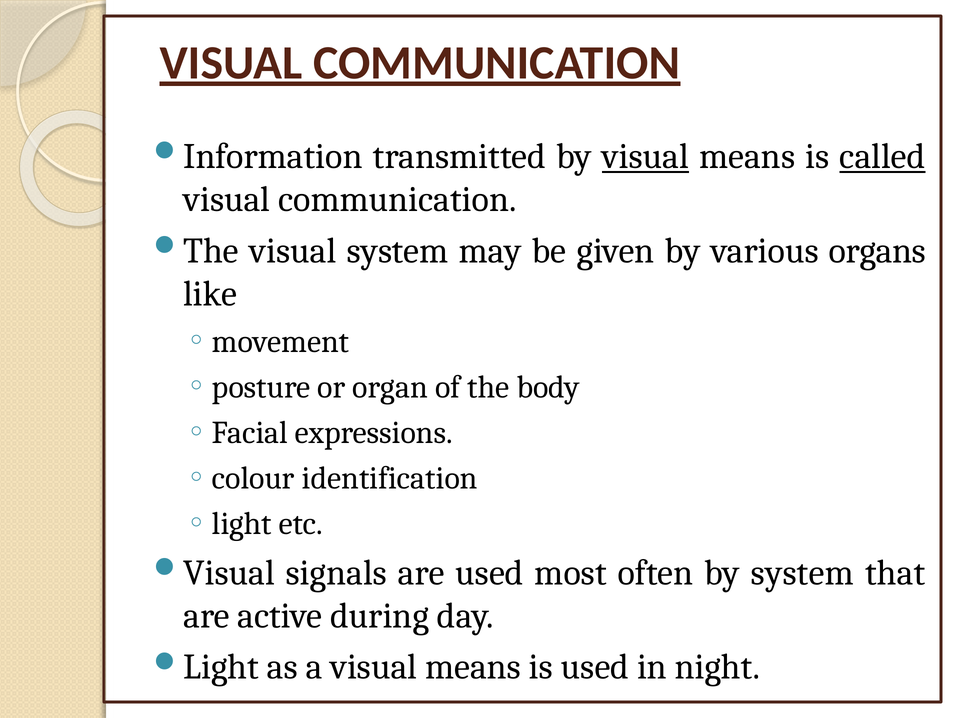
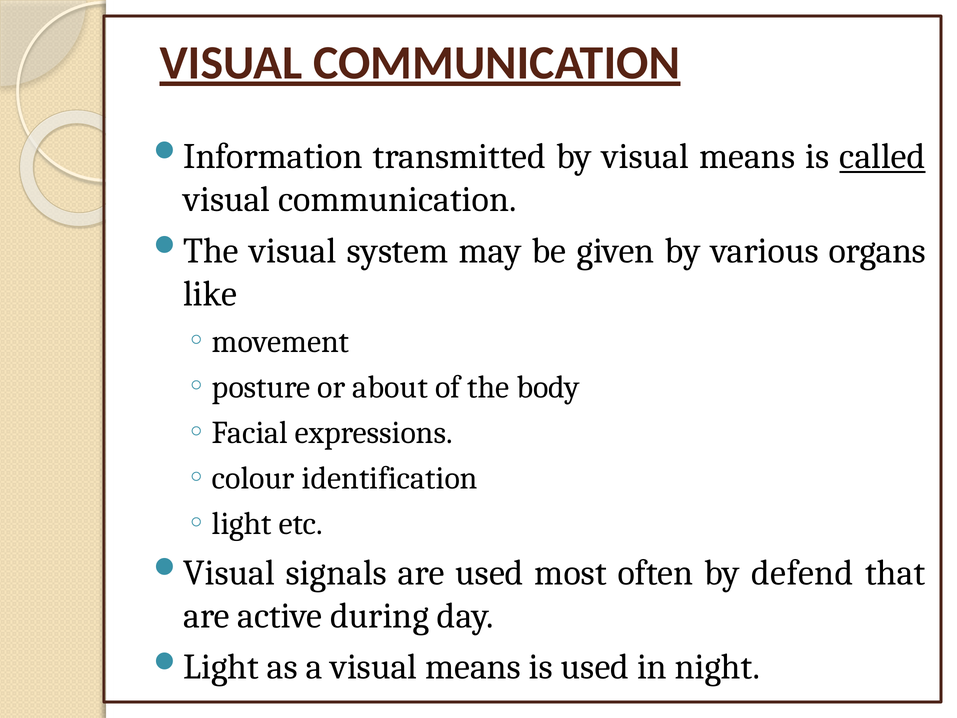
visual underline: present -> none (645, 156)
organ: organ -> about (390, 387)
by system: system -> defend (802, 573)
